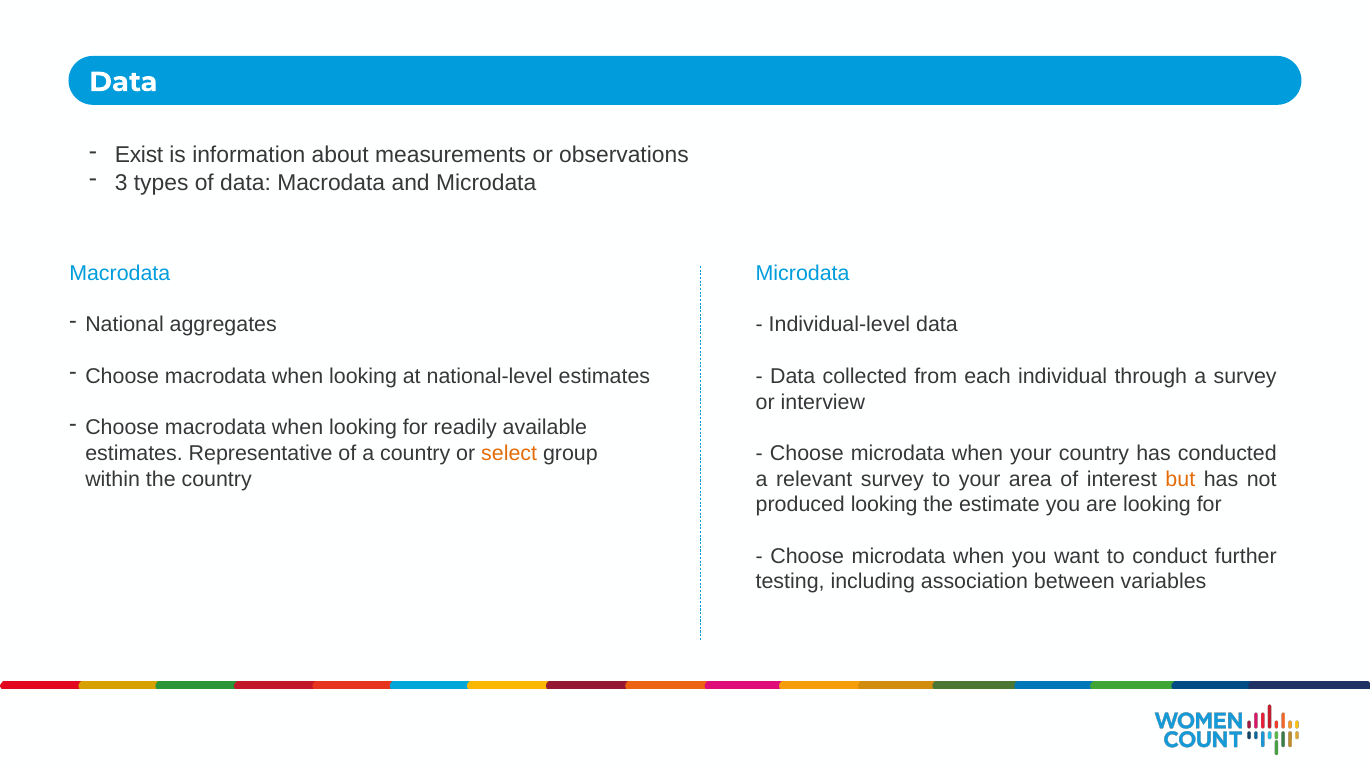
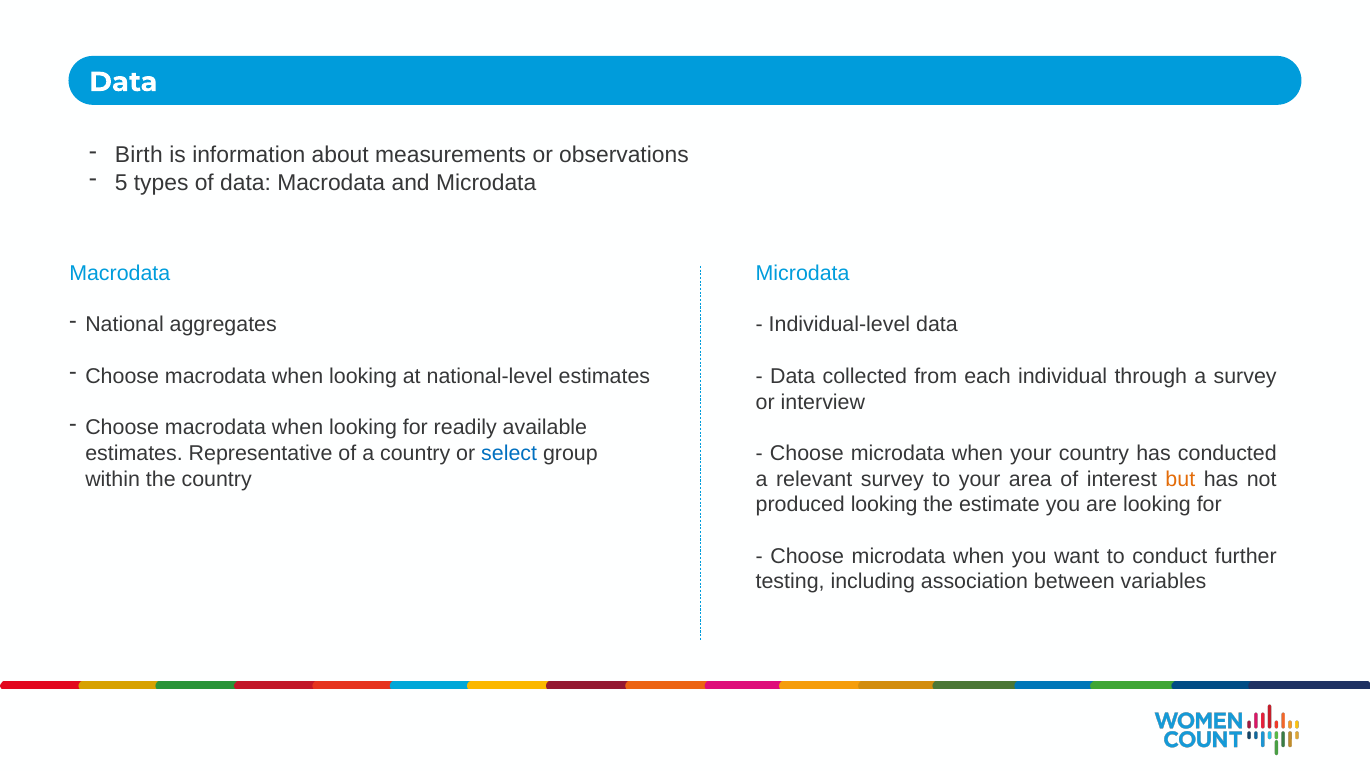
Exist: Exist -> Birth (139, 155)
3: 3 -> 5 (121, 183)
select colour: orange -> blue (509, 453)
